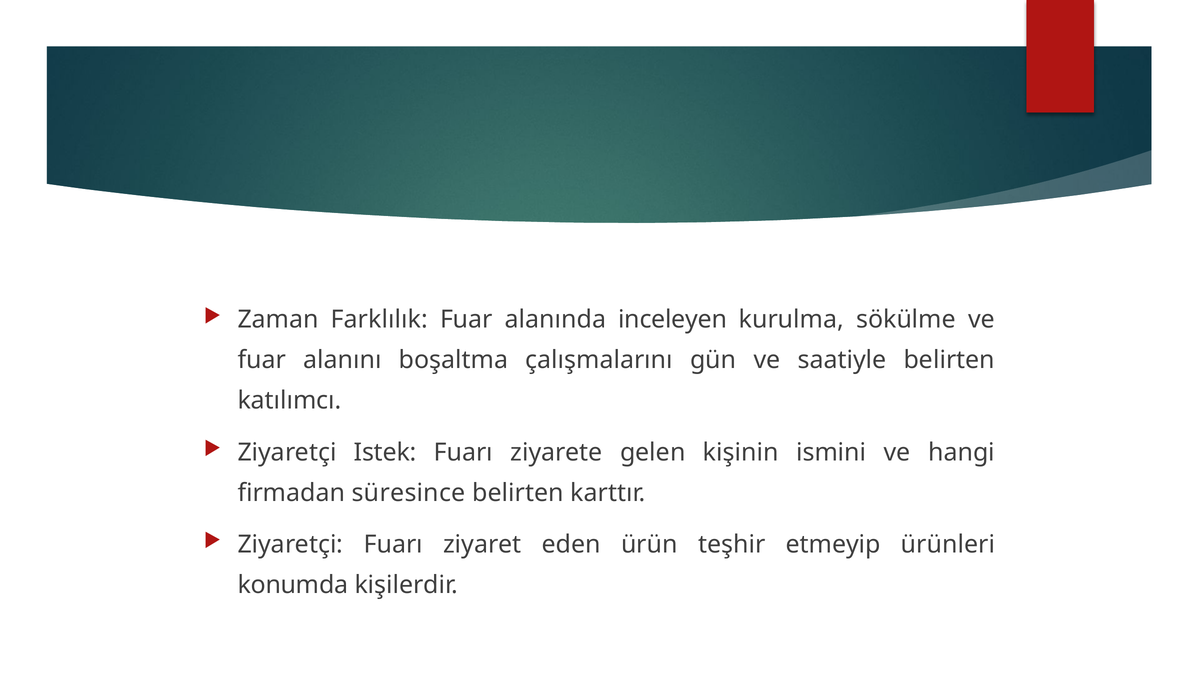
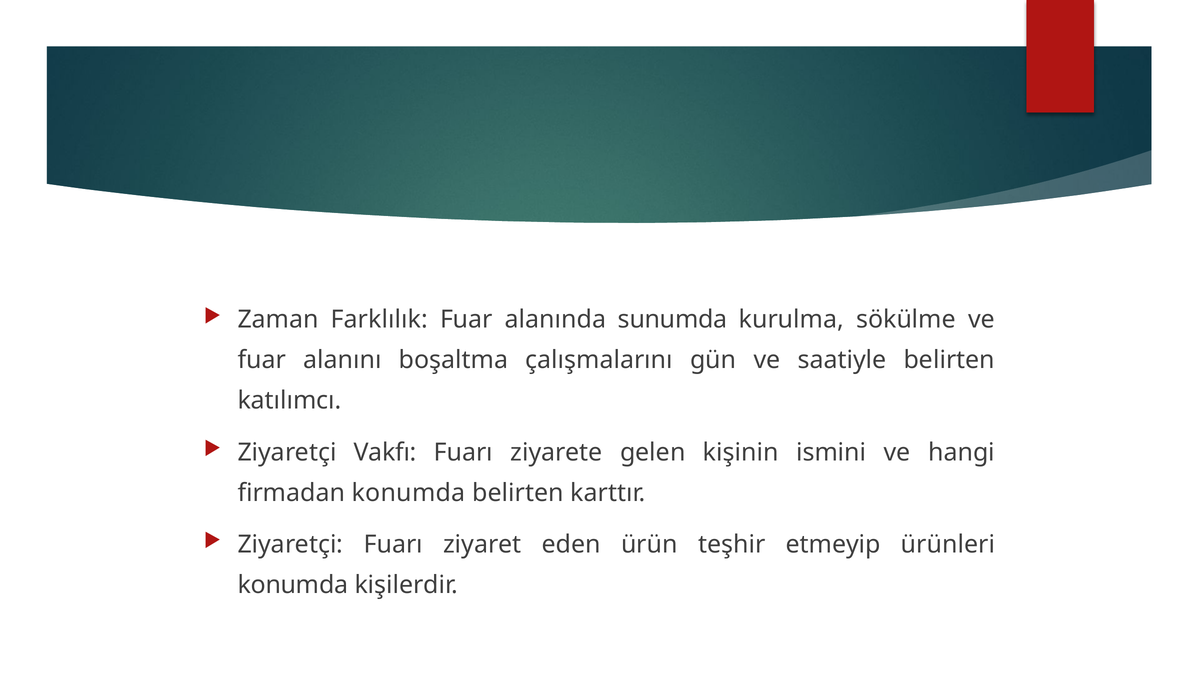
inceleyen: inceleyen -> sunumda (673, 319)
Istek: Istek -> Vakfı (385, 452)
firmadan süresince: süresince -> konumda (409, 492)
